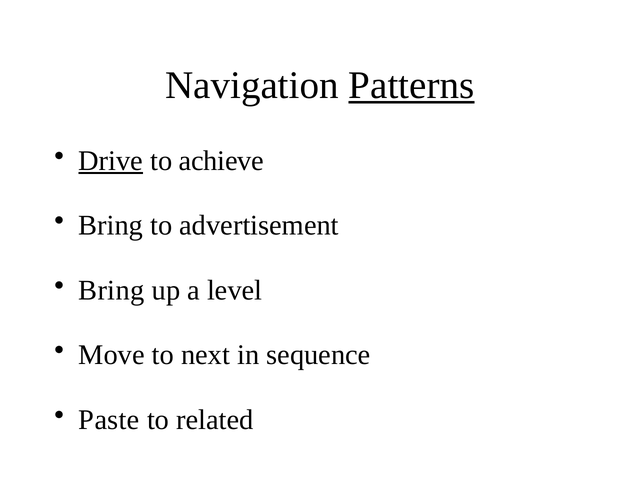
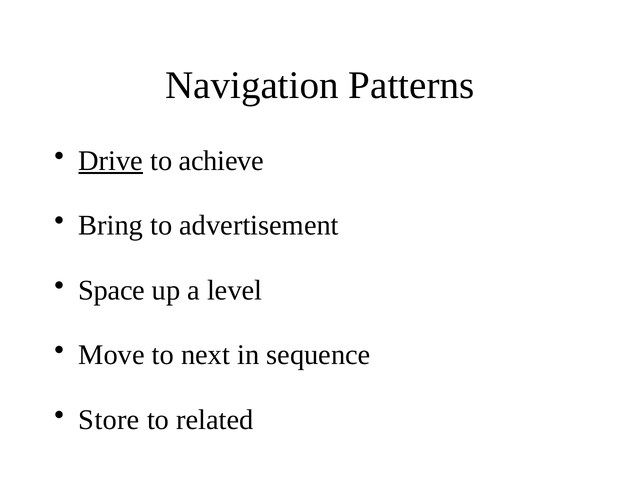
Patterns underline: present -> none (411, 85)
Bring: Bring -> Space (112, 290)
Paste: Paste -> Store (109, 420)
